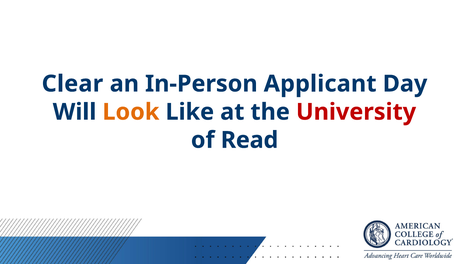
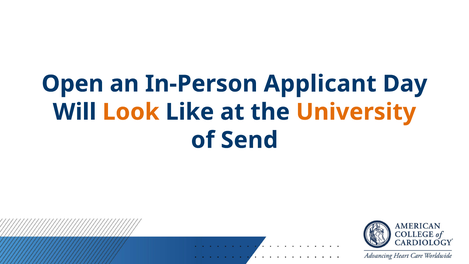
Clear: Clear -> Open (73, 84)
University colour: red -> orange (356, 112)
Read: Read -> Send (249, 140)
